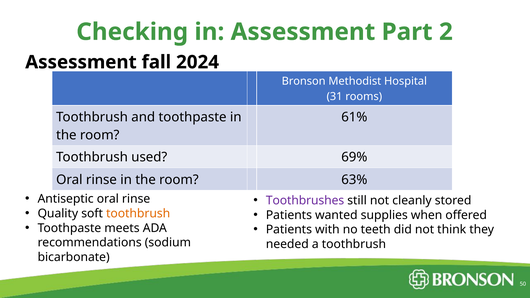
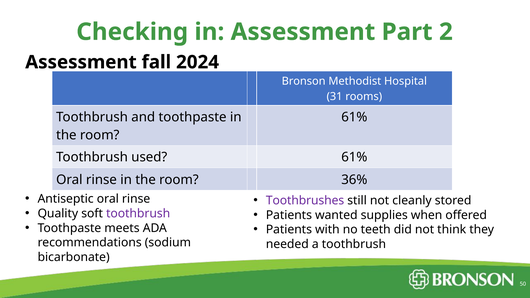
used 69%: 69% -> 61% (354, 157)
63%: 63% -> 36% (354, 180)
toothbrush colour: orange -> purple (138, 214)
